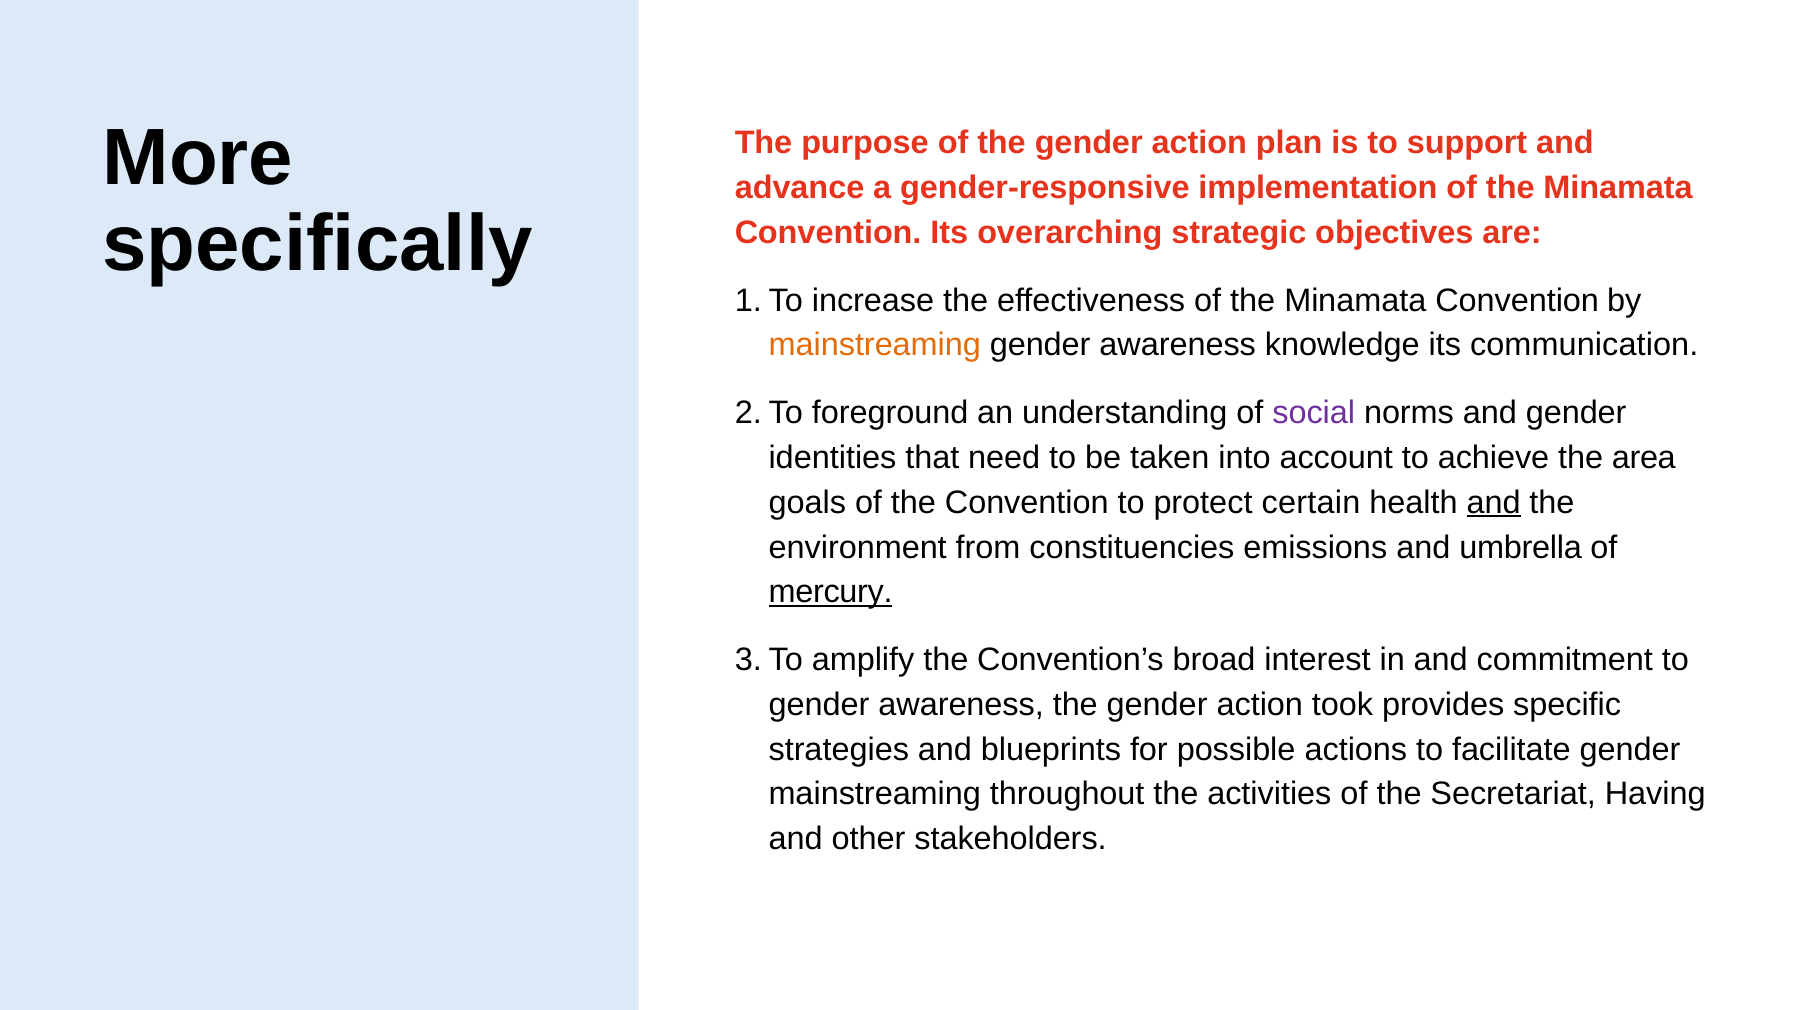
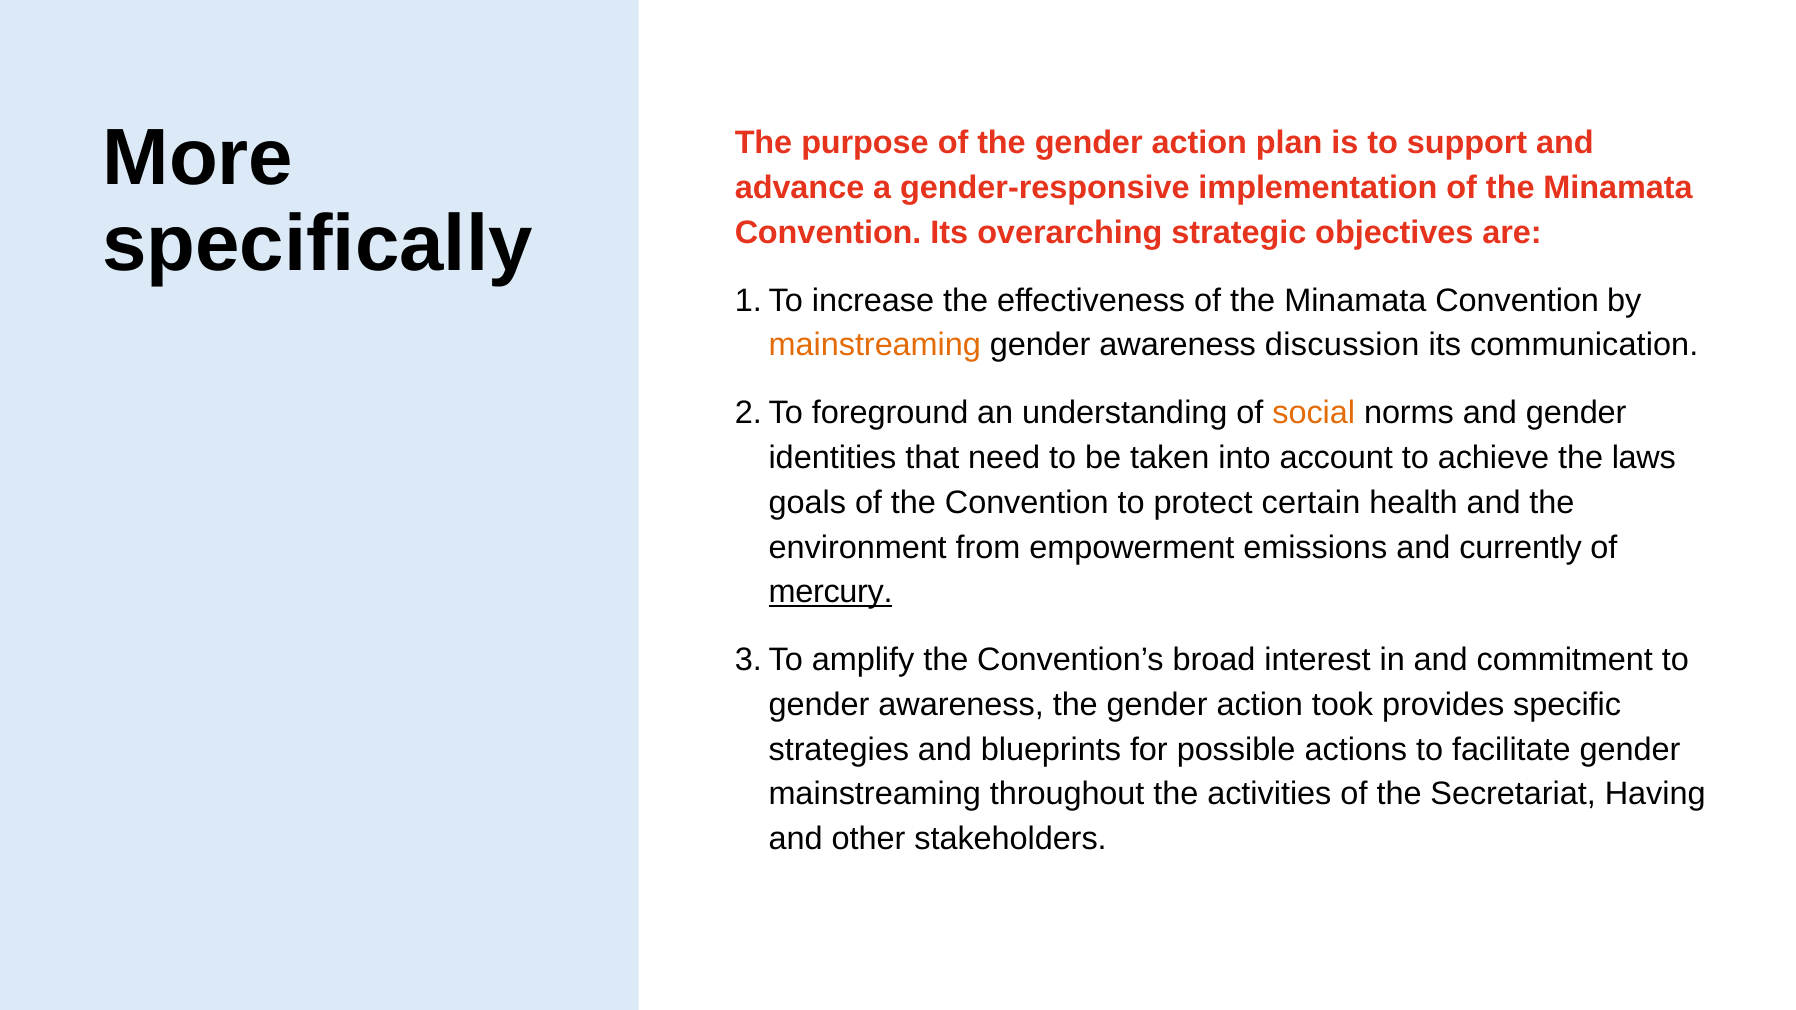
knowledge: knowledge -> discussion (1342, 345)
social colour: purple -> orange (1314, 413)
area: area -> laws (1644, 458)
and underline: present -> none (1494, 503)
constituencies: constituencies -> empowerment (1132, 547)
umbrella: umbrella -> currently (1521, 547)
